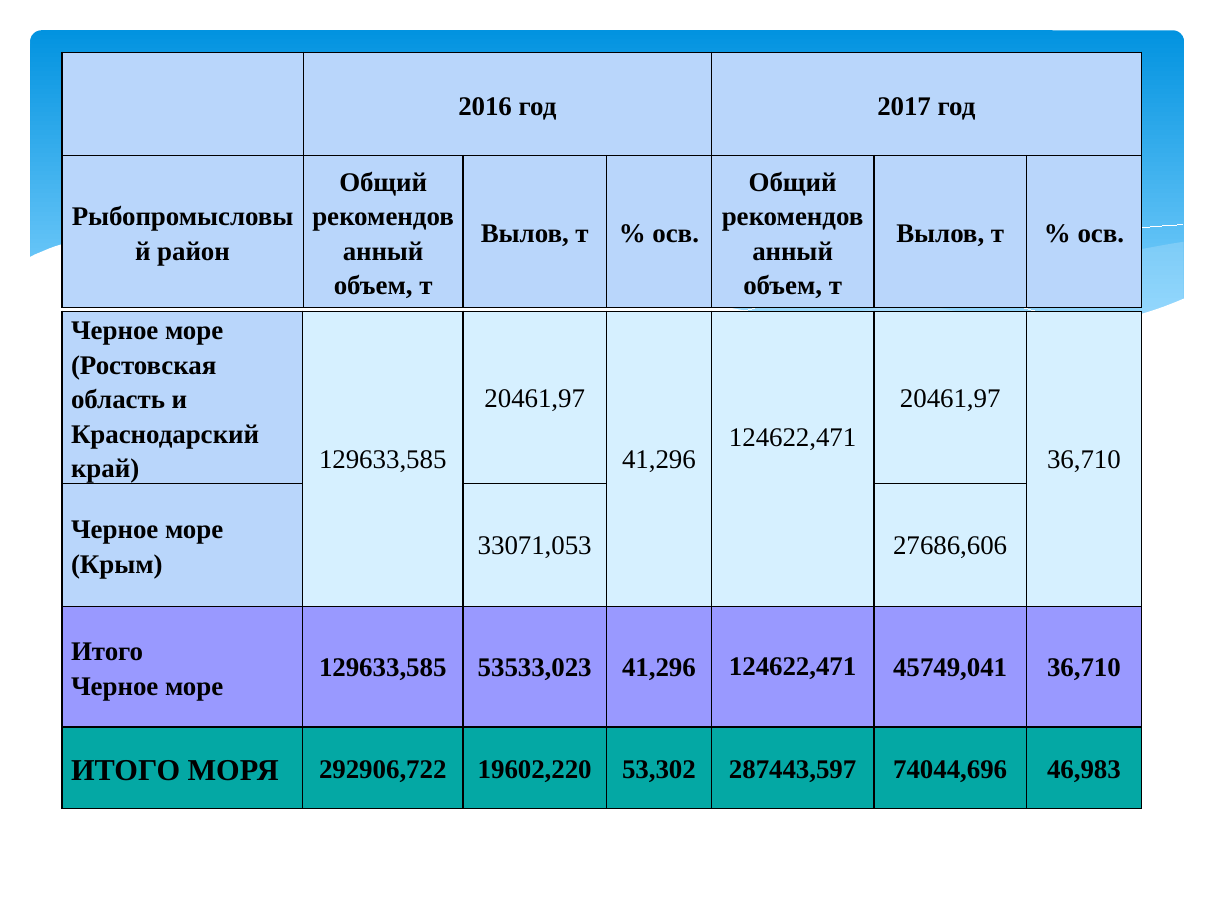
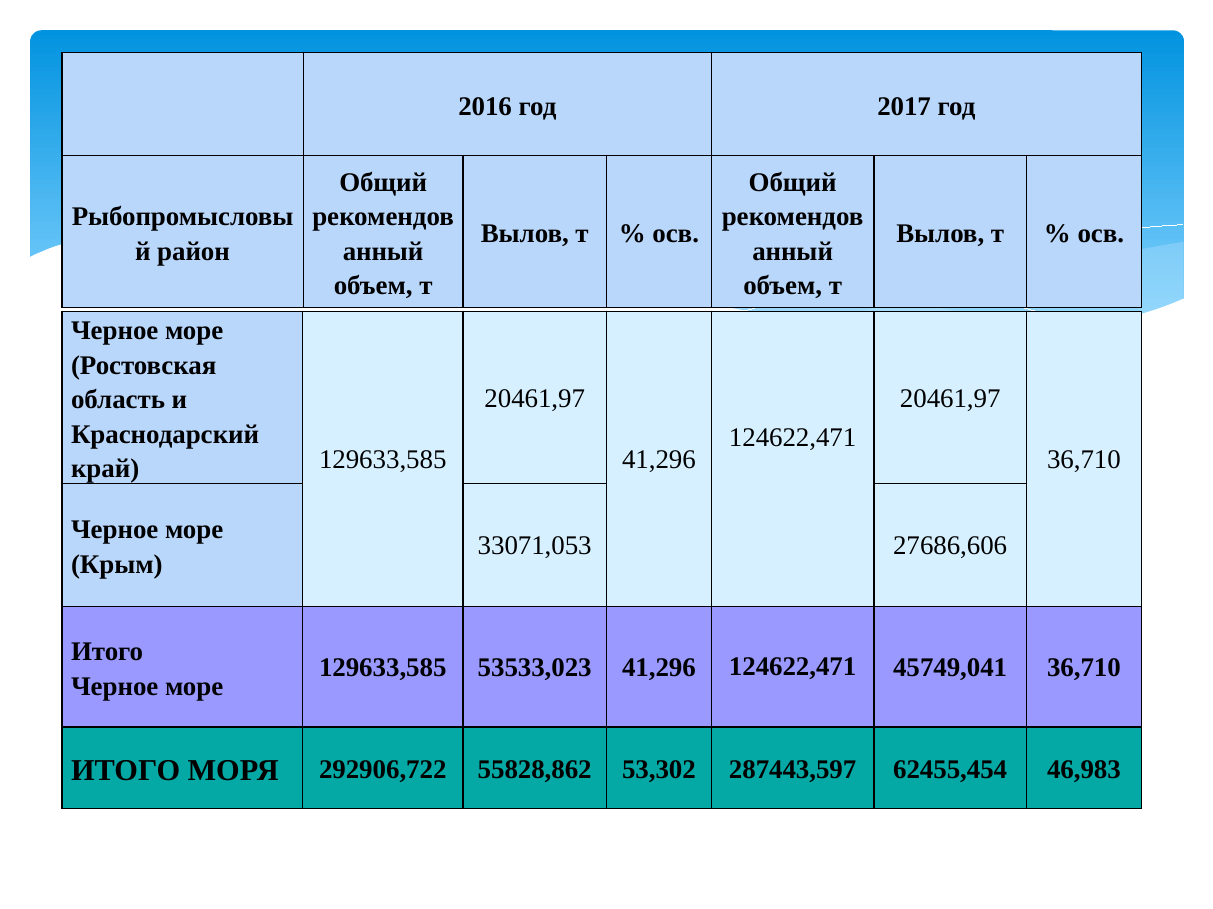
19602,220: 19602,220 -> 55828,862 (535, 770)
74044,696: 74044,696 -> 62455,454 (950, 770)
